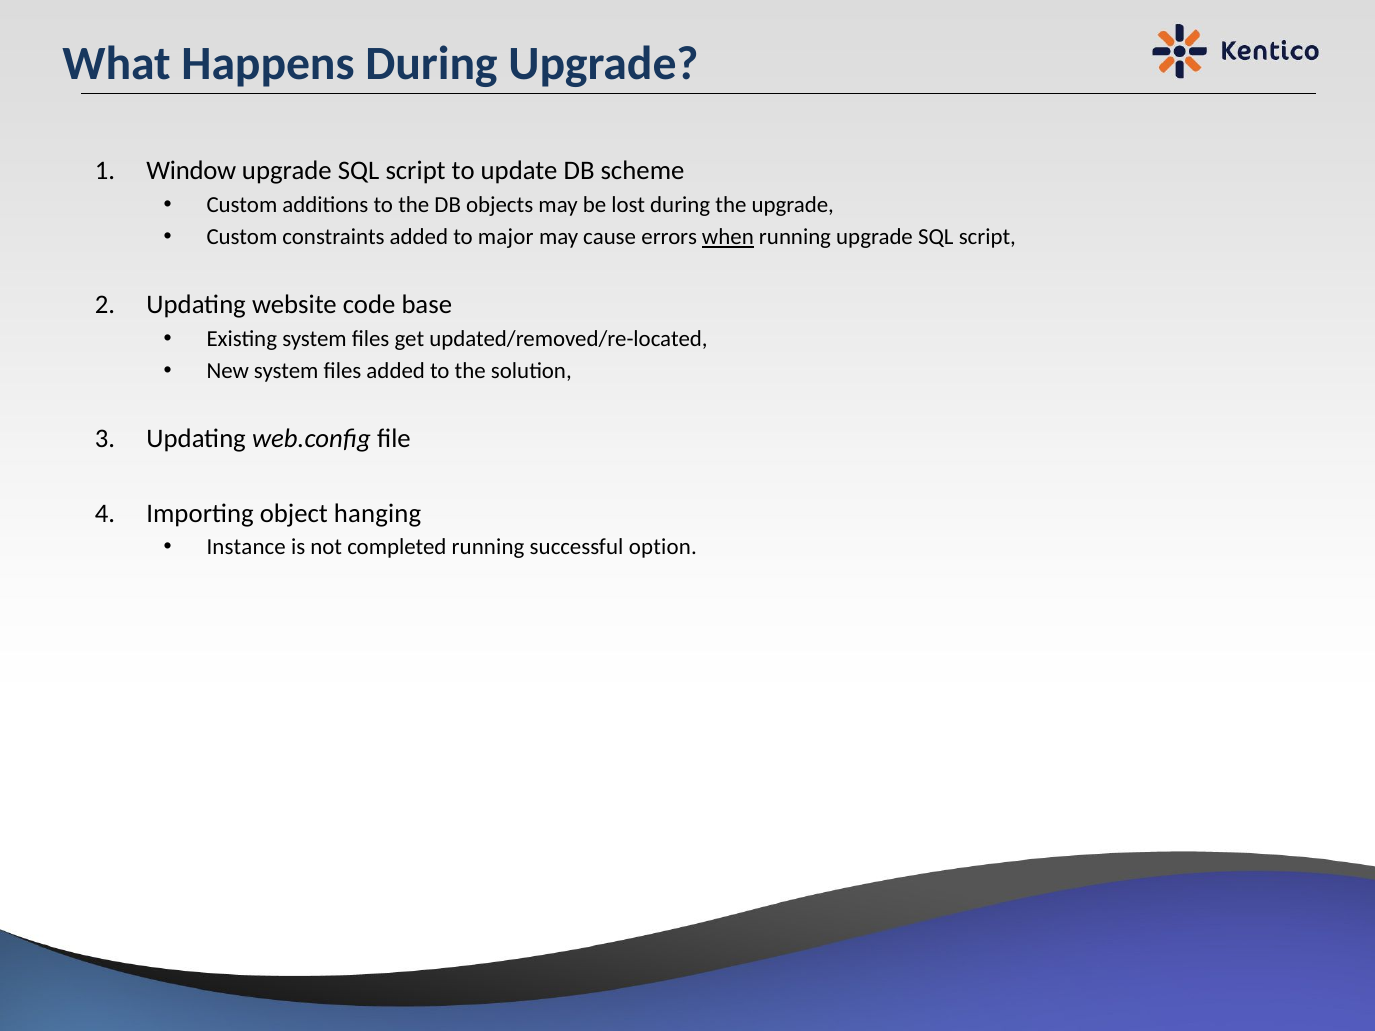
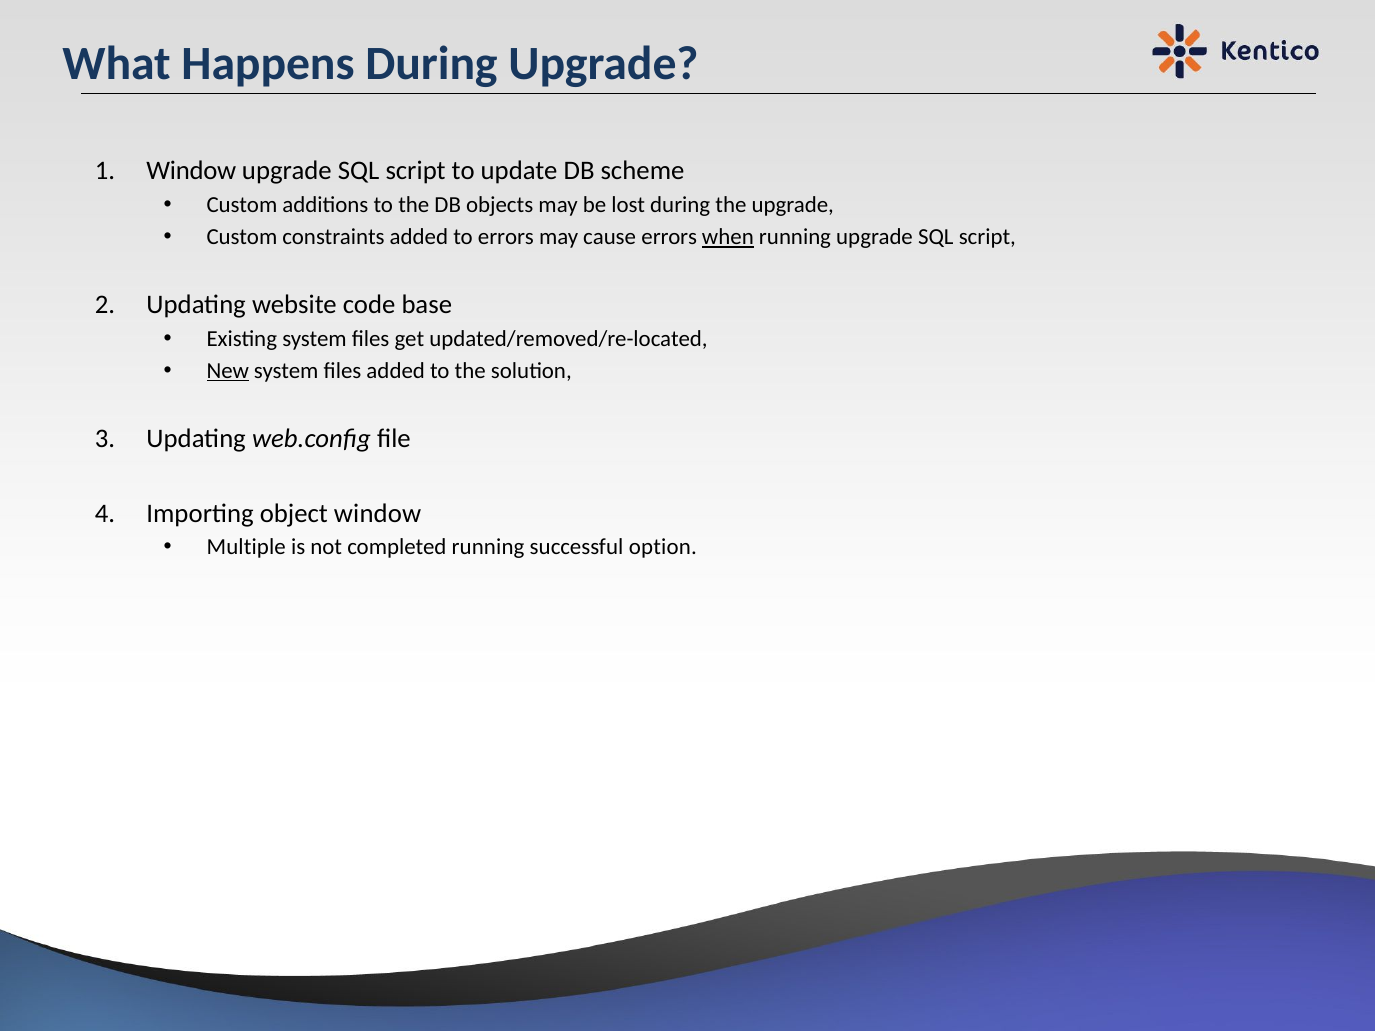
to major: major -> errors (506, 237)
New underline: none -> present (228, 371)
object hanging: hanging -> window (378, 513)
Instance: Instance -> Multiple (246, 548)
